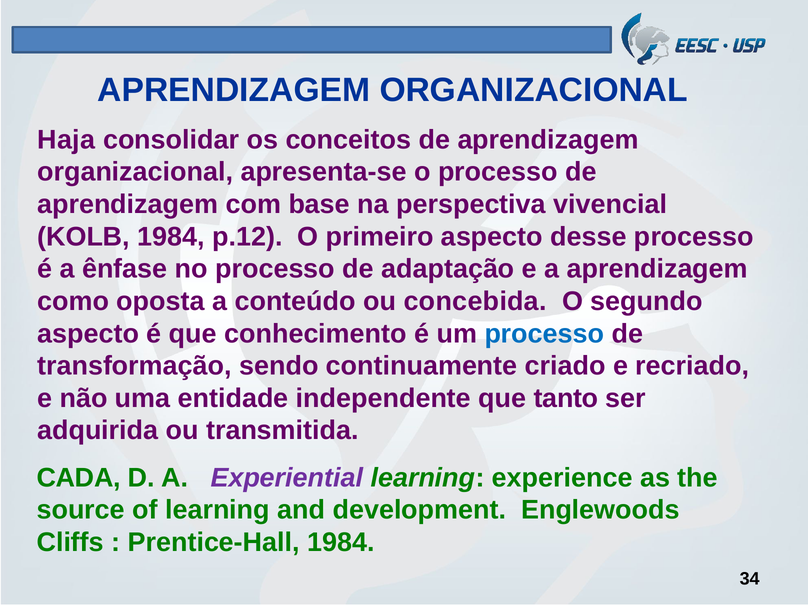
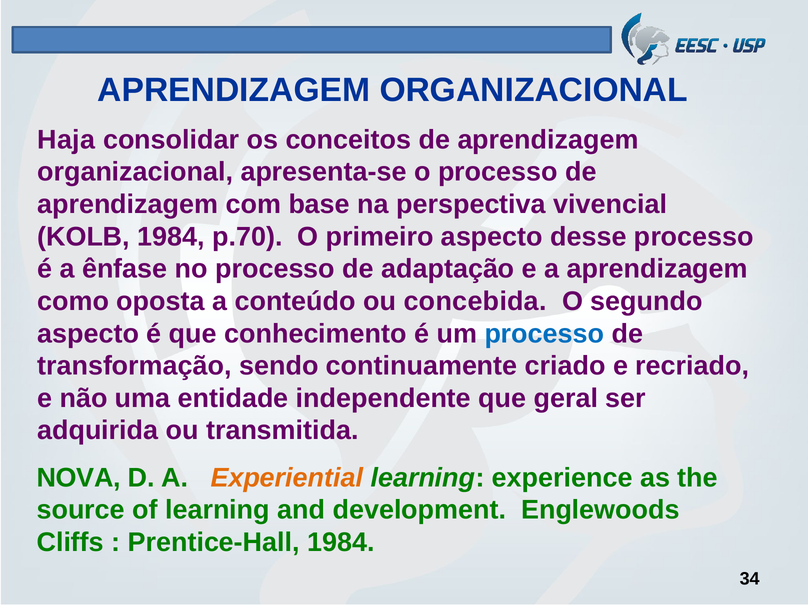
p.12: p.12 -> p.70 (247, 237)
tanto: tanto -> geral (566, 398)
CADA: CADA -> NOVA (79, 478)
Experiential colour: purple -> orange (287, 478)
